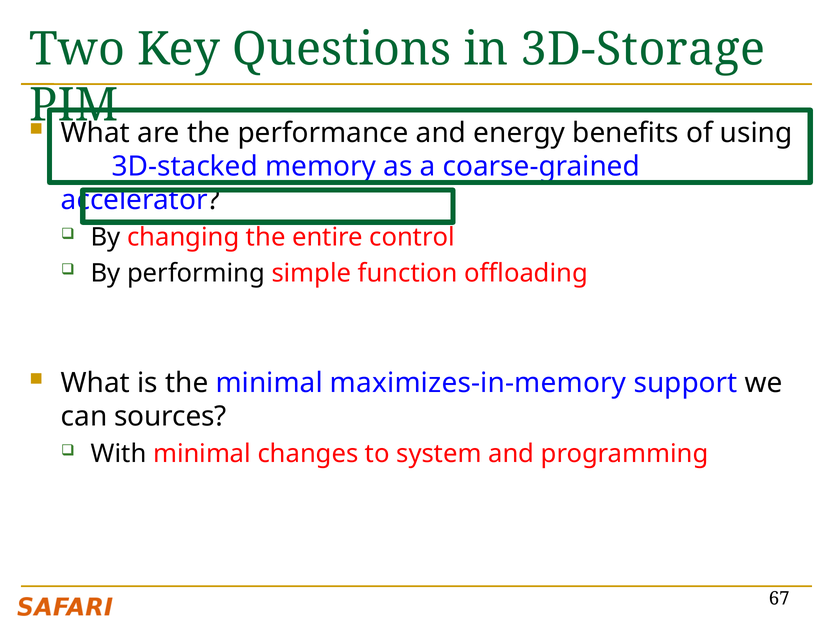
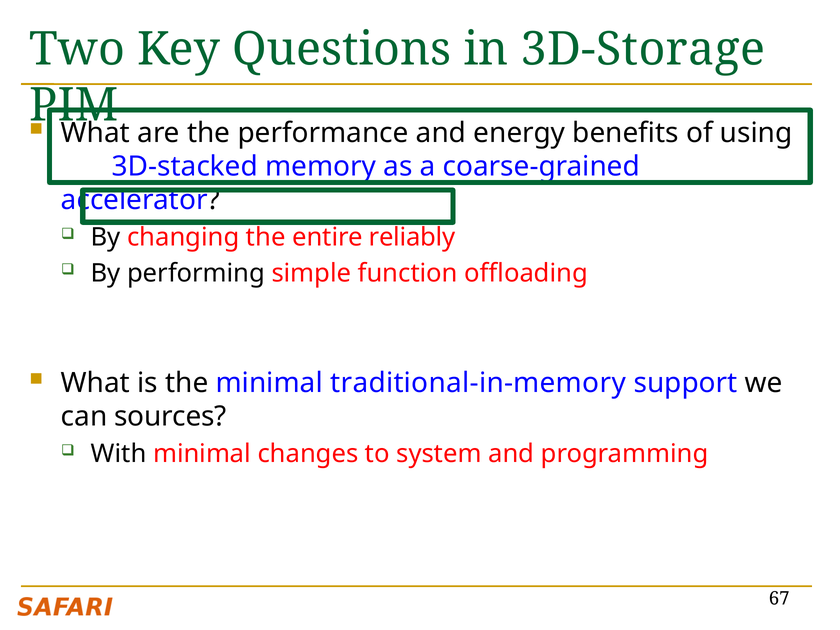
control: control -> reliably (412, 237)
maximizes-in-memory: maximizes-in-memory -> traditional-in-memory (478, 383)
